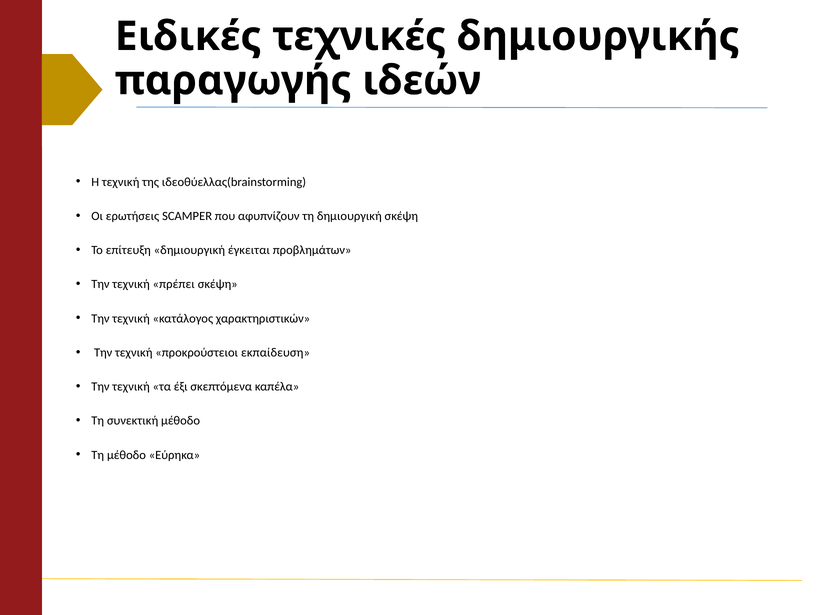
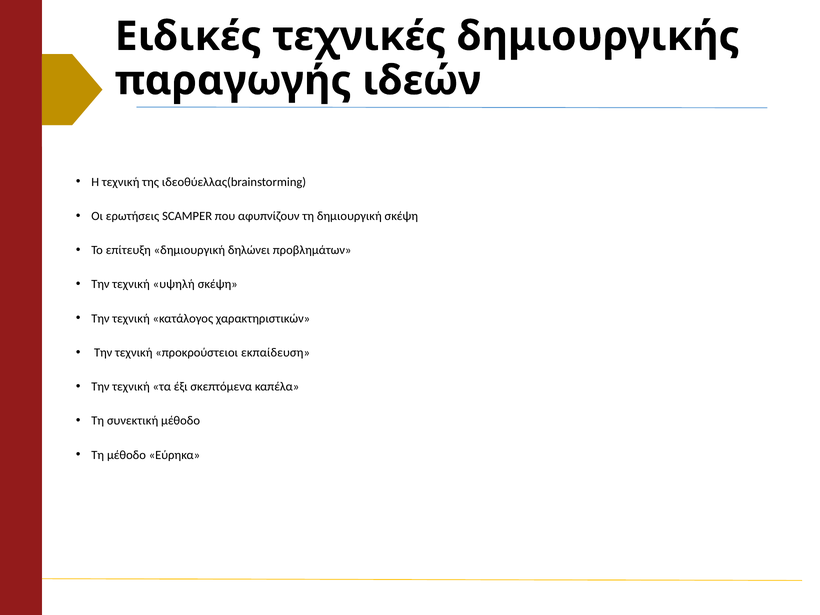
έγκειται: έγκειται -> δηλώνει (249, 250)
πρέπει: πρέπει -> υψηλή (174, 284)
